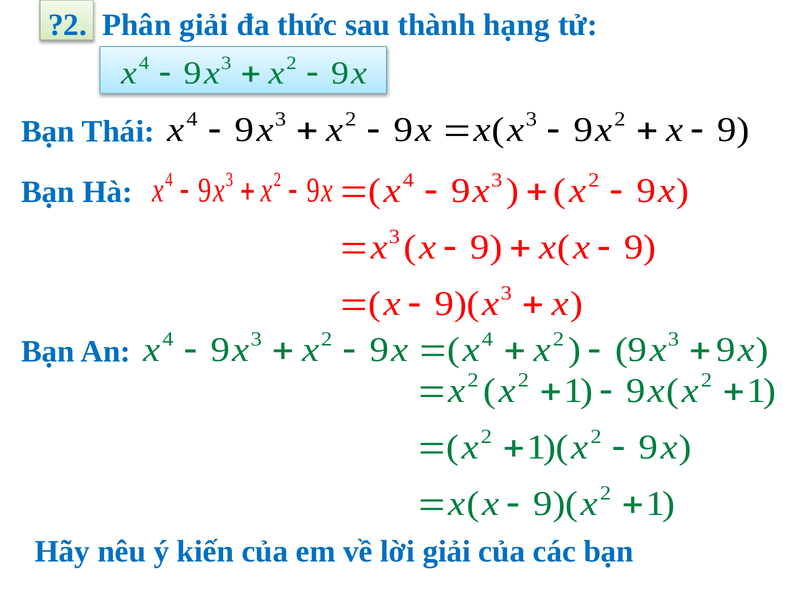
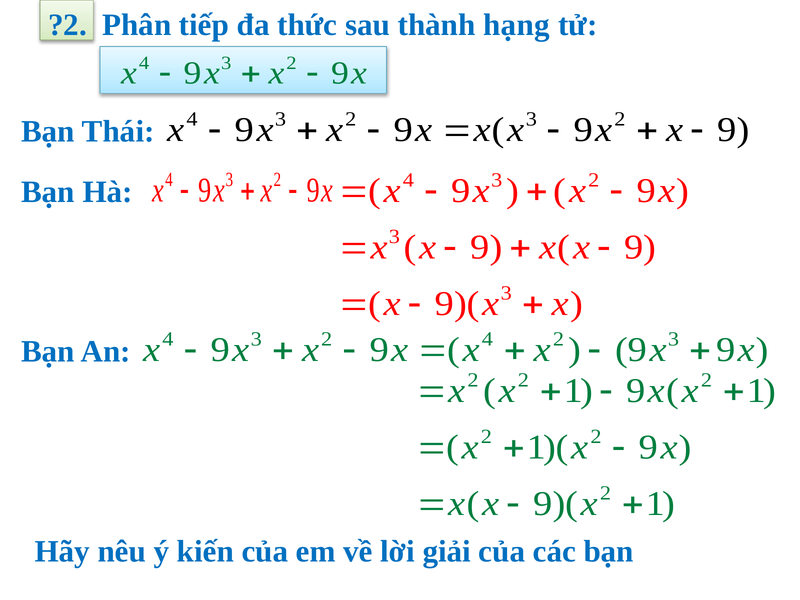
Phân giải: giải -> tiếp (204, 25)
